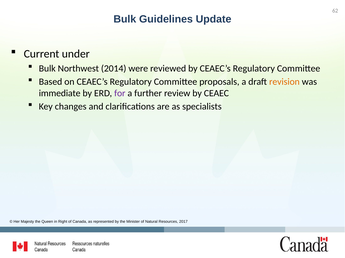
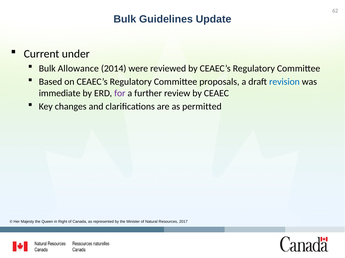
Northwest: Northwest -> Allowance (78, 69)
revision colour: orange -> blue (284, 82)
specialists: specialists -> permitted (202, 107)
